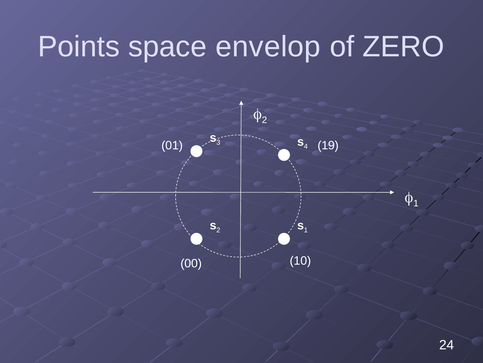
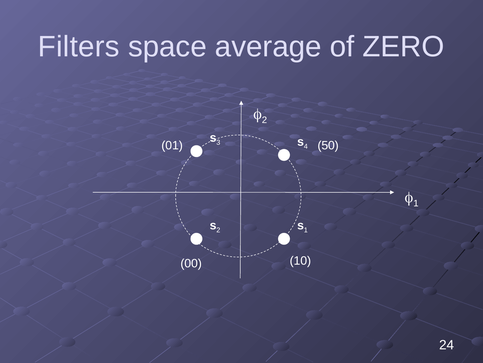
Points: Points -> Filters (79, 47)
envelop: envelop -> average (268, 47)
19: 19 -> 50 (328, 145)
